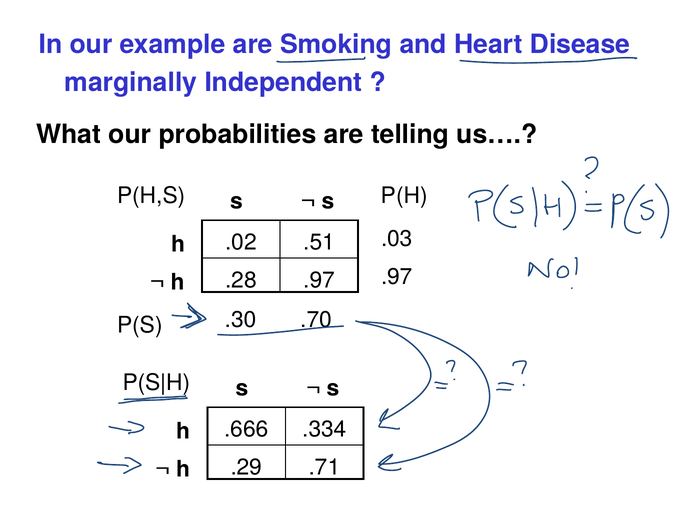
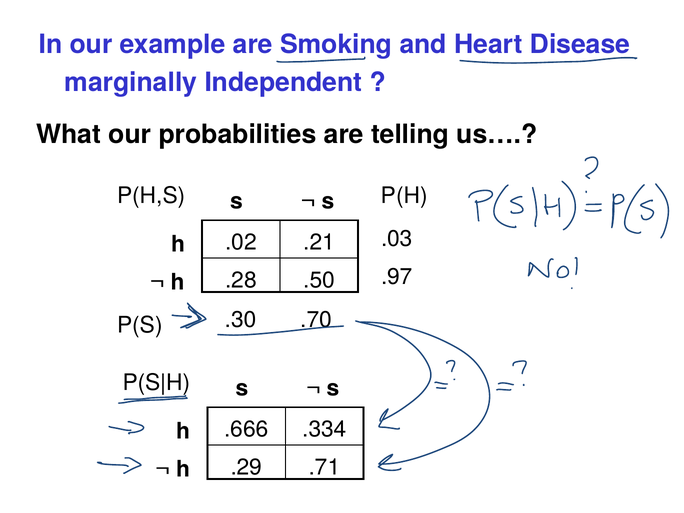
.51: .51 -> .21 (319, 242)
.28 .97: .97 -> .50 (319, 280)
